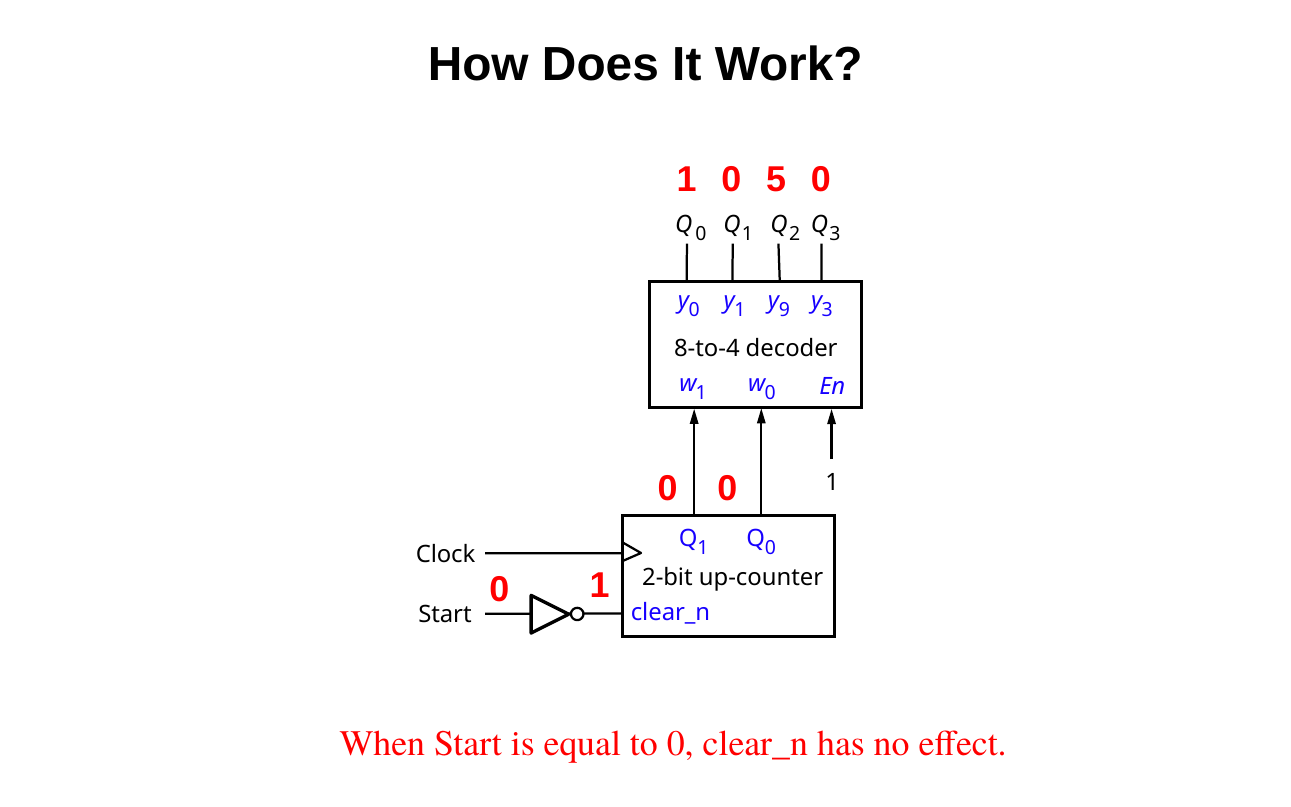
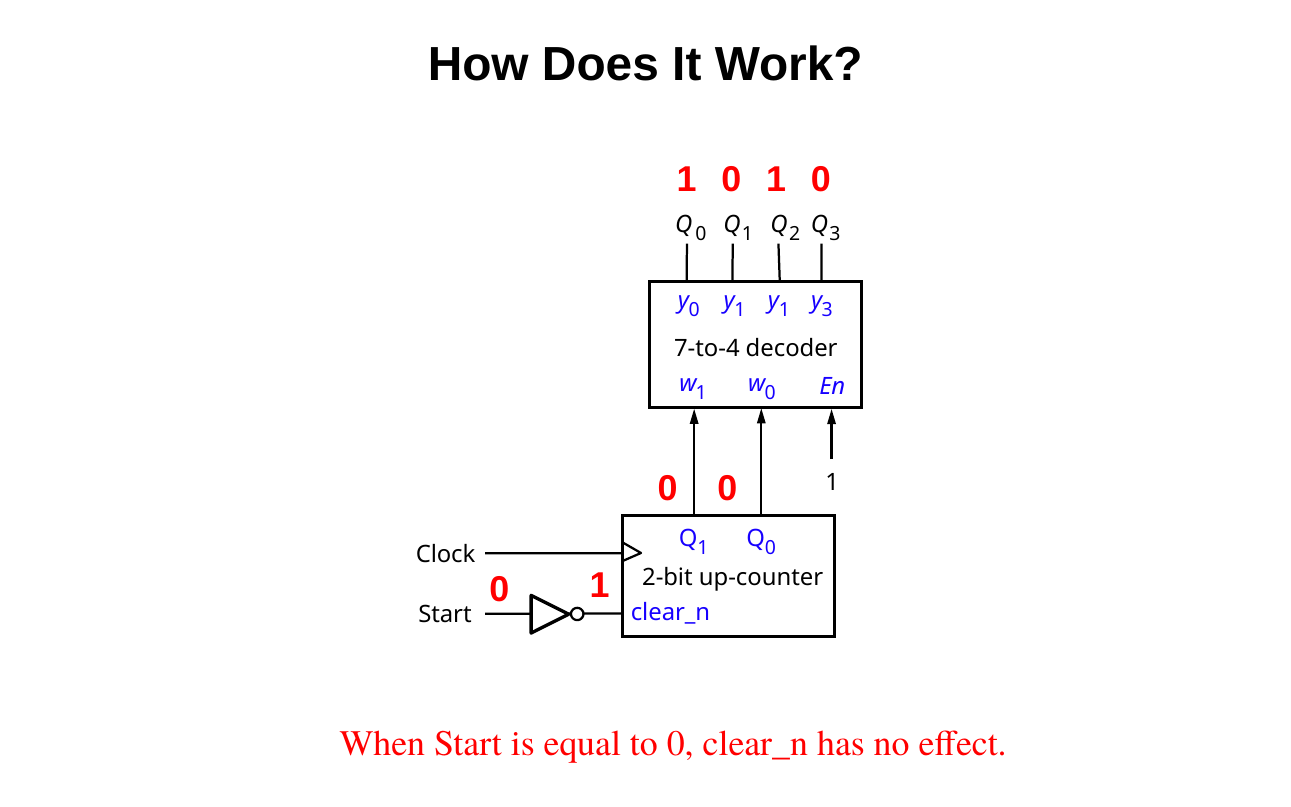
1 0 5: 5 -> 1 (776, 180)
y 1 y 9: 9 -> 1 (784, 310)
8-to-4: 8-to-4 -> 7-to-4 (707, 348)
